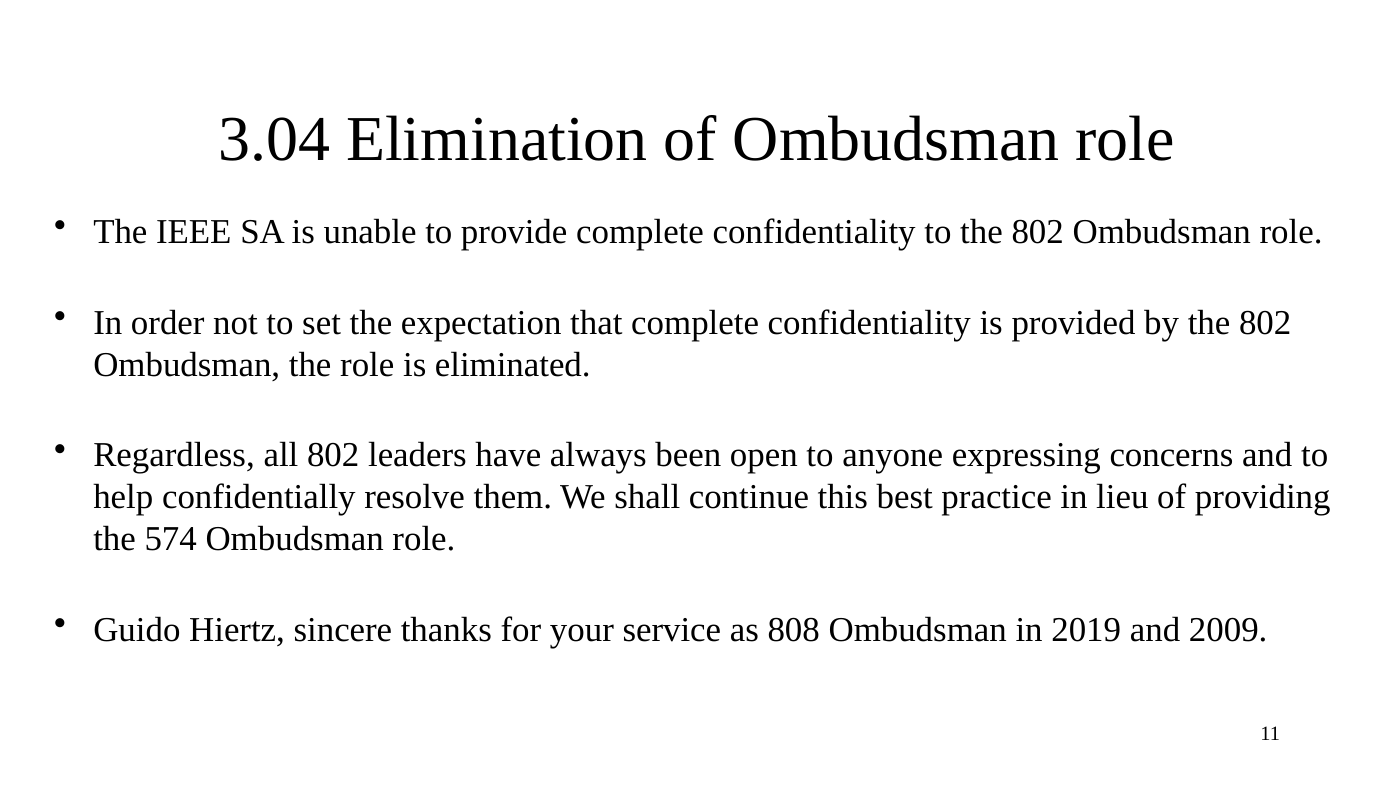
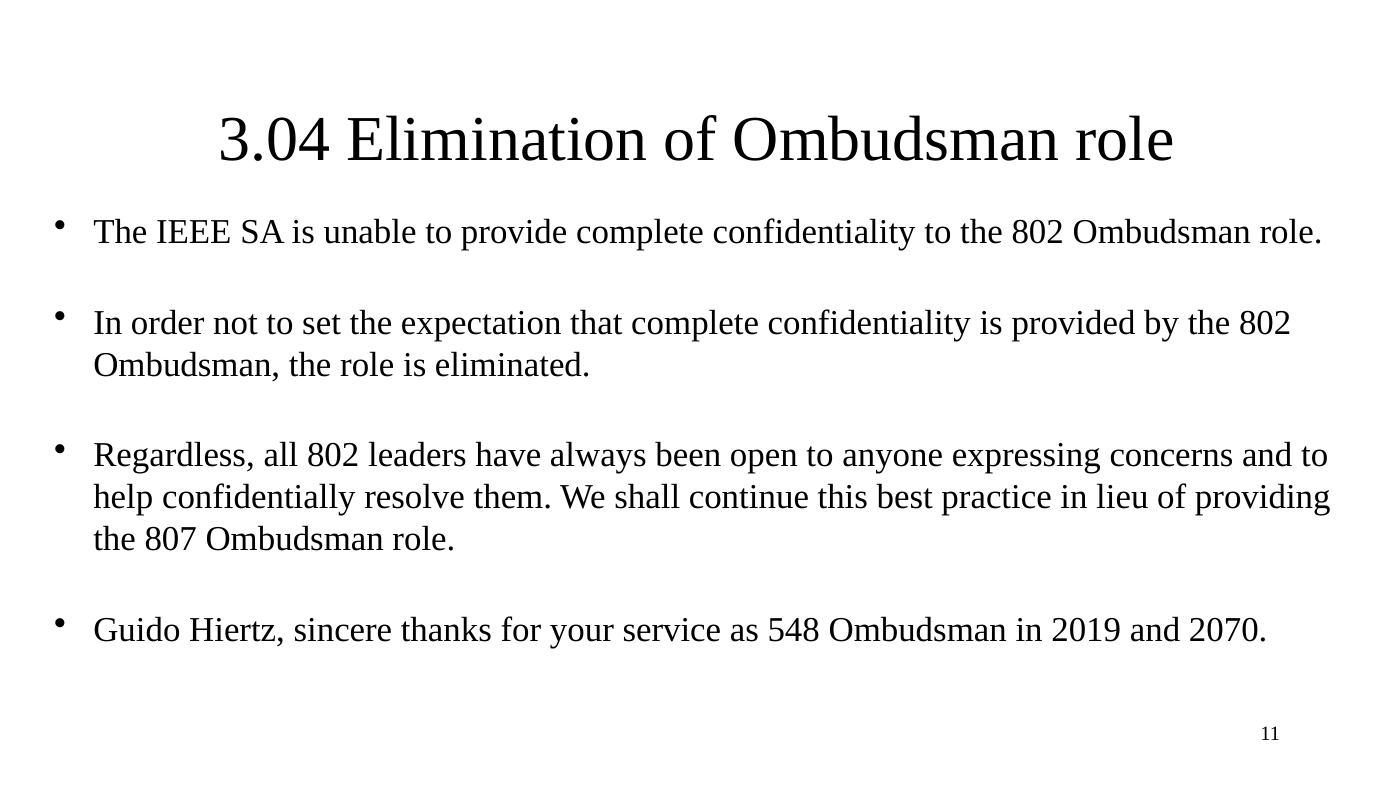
574: 574 -> 807 (171, 539)
808: 808 -> 548 (794, 630)
2009: 2009 -> 2070 (1228, 630)
